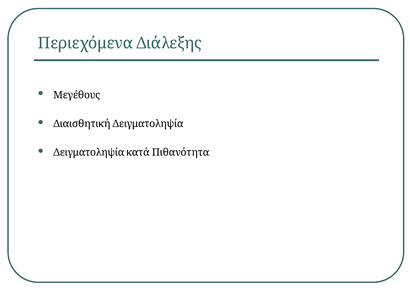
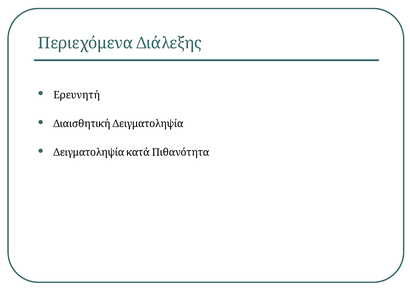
Μεγέθους: Μεγέθους -> Ερευνητή (77, 95)
